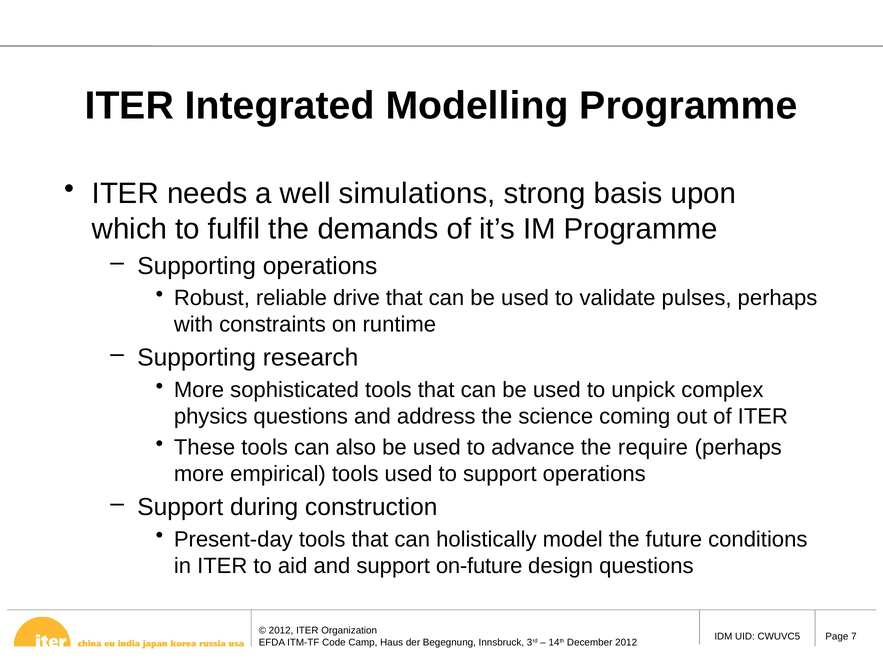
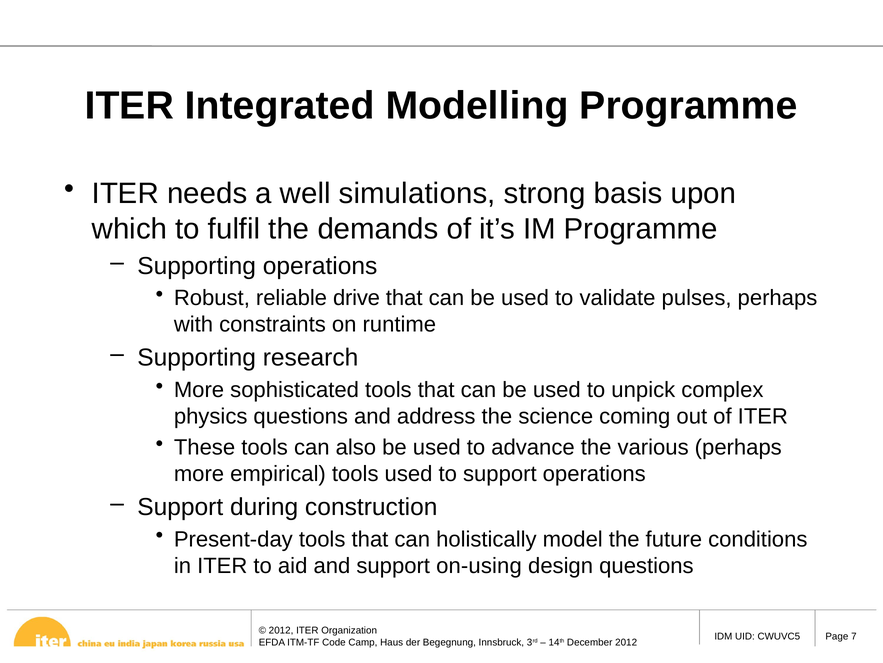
require: require -> various (653, 447)
on-future: on-future -> on-using (479, 565)
